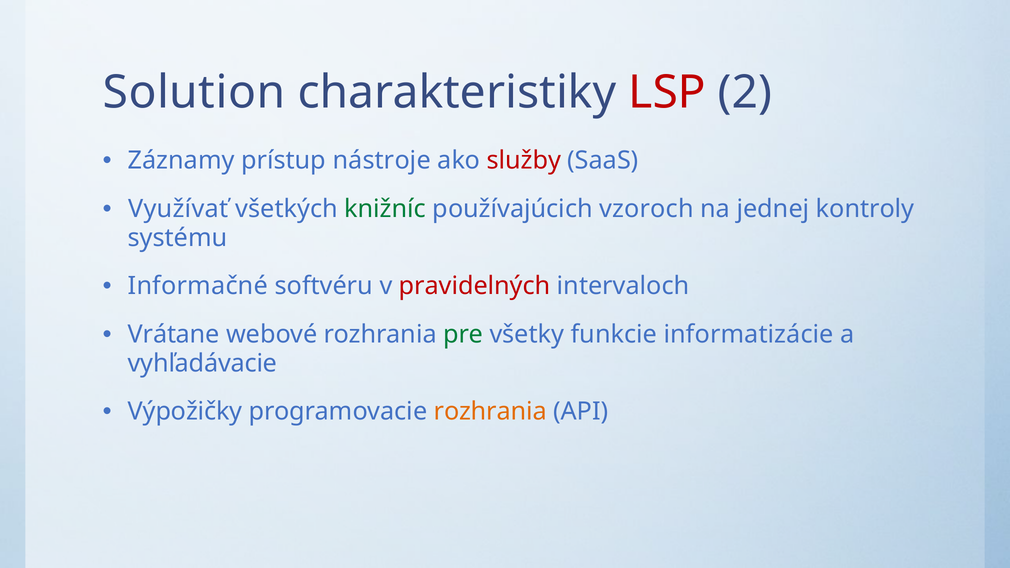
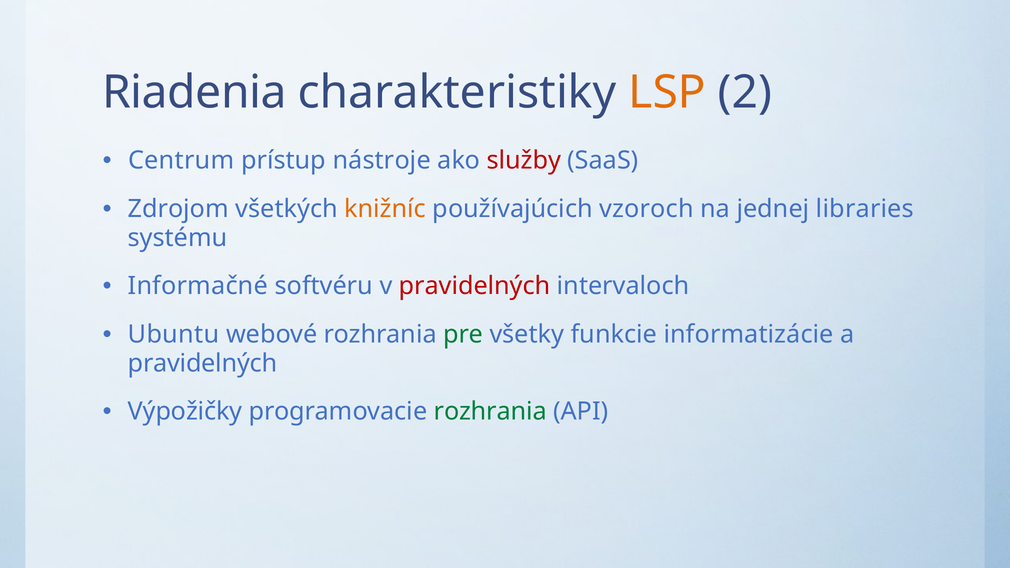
Solution: Solution -> Riadenia (194, 92)
LSP colour: red -> orange (667, 92)
Záznamy: Záznamy -> Centrum (181, 161)
Využívať: Využívať -> Zdrojom (178, 209)
knižníc colour: green -> orange (385, 209)
kontroly: kontroly -> libraries (865, 209)
Vrátane: Vrátane -> Ubuntu (174, 335)
vyhľadávacie: vyhľadávacie -> pravidelných (203, 363)
rozhrania colour: orange -> green (490, 412)
